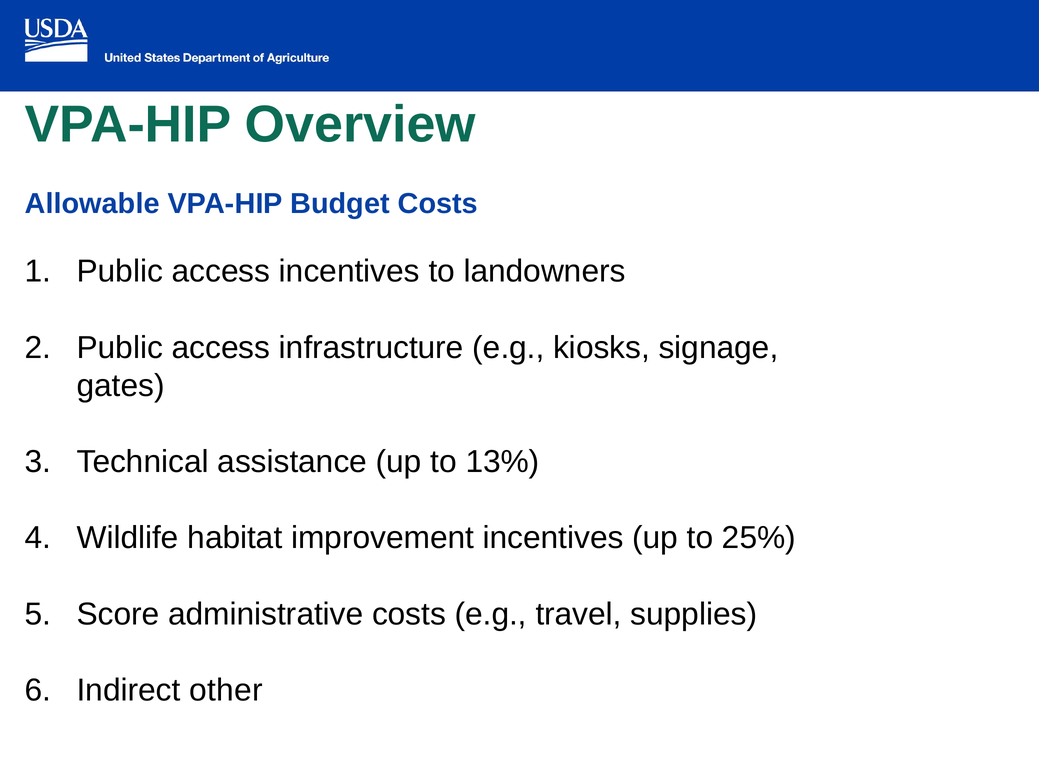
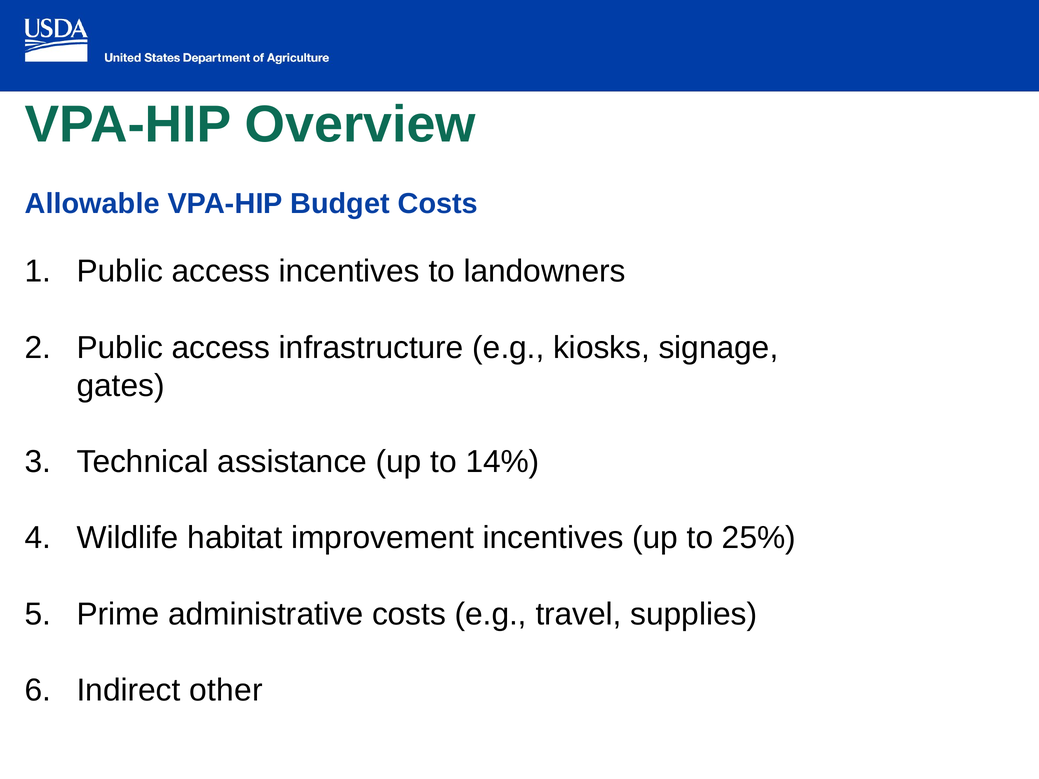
13%: 13% -> 14% (502, 462)
Score: Score -> Prime (118, 614)
